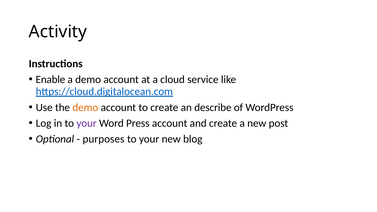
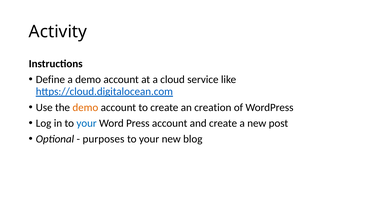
Enable: Enable -> Define (50, 80)
describe: describe -> creation (213, 107)
your colour: purple -> blue (87, 123)
